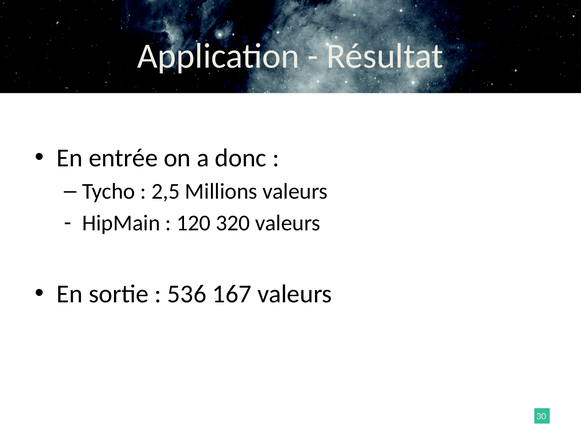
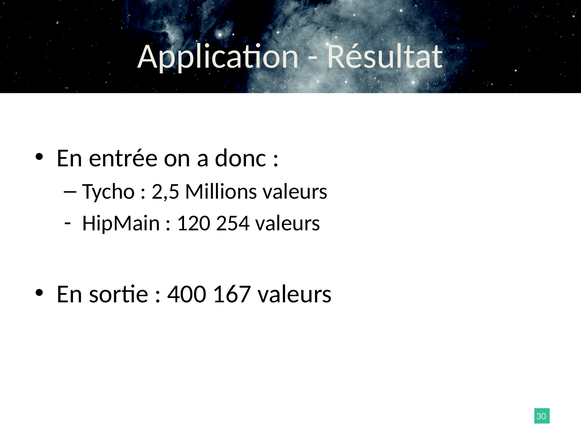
320: 320 -> 254 (233, 223)
536: 536 -> 400 (187, 294)
